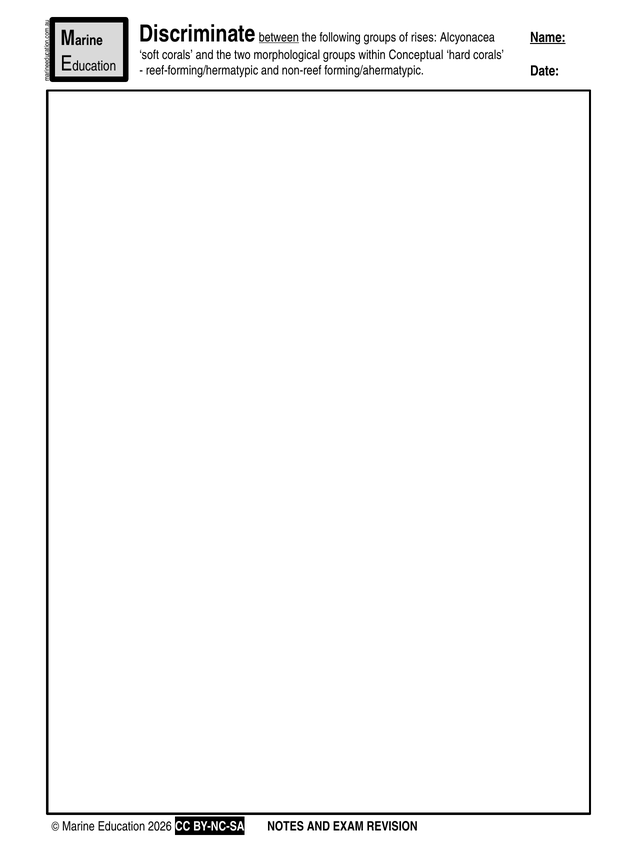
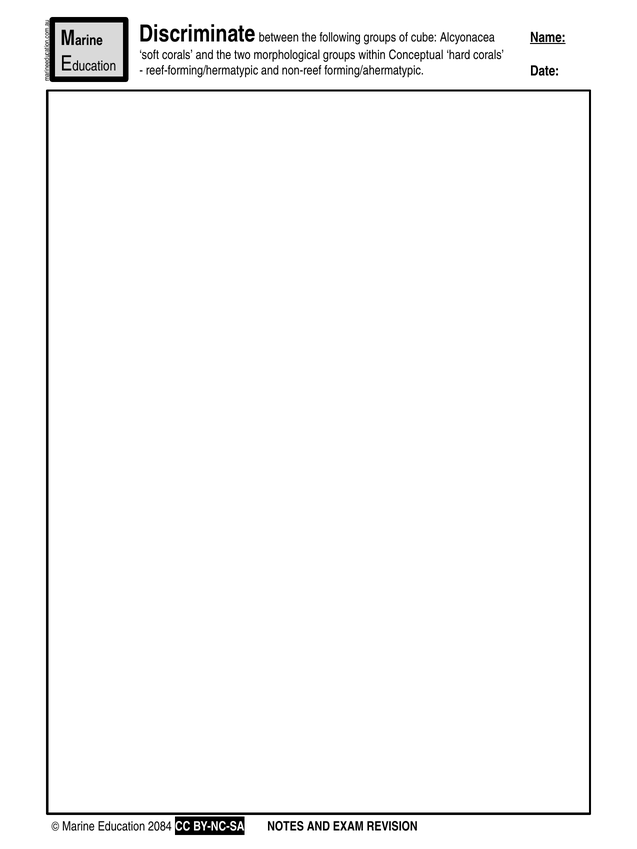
between underline: present -> none (279, 37)
rises: rises -> cube (424, 37)
2026: 2026 -> 2084 (160, 827)
